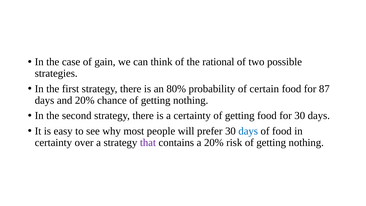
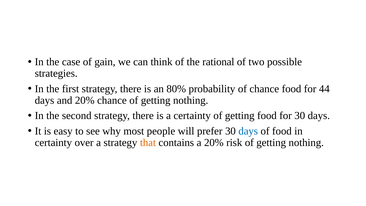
of certain: certain -> chance (264, 89)
87: 87 -> 44 (324, 89)
that colour: purple -> orange (148, 143)
